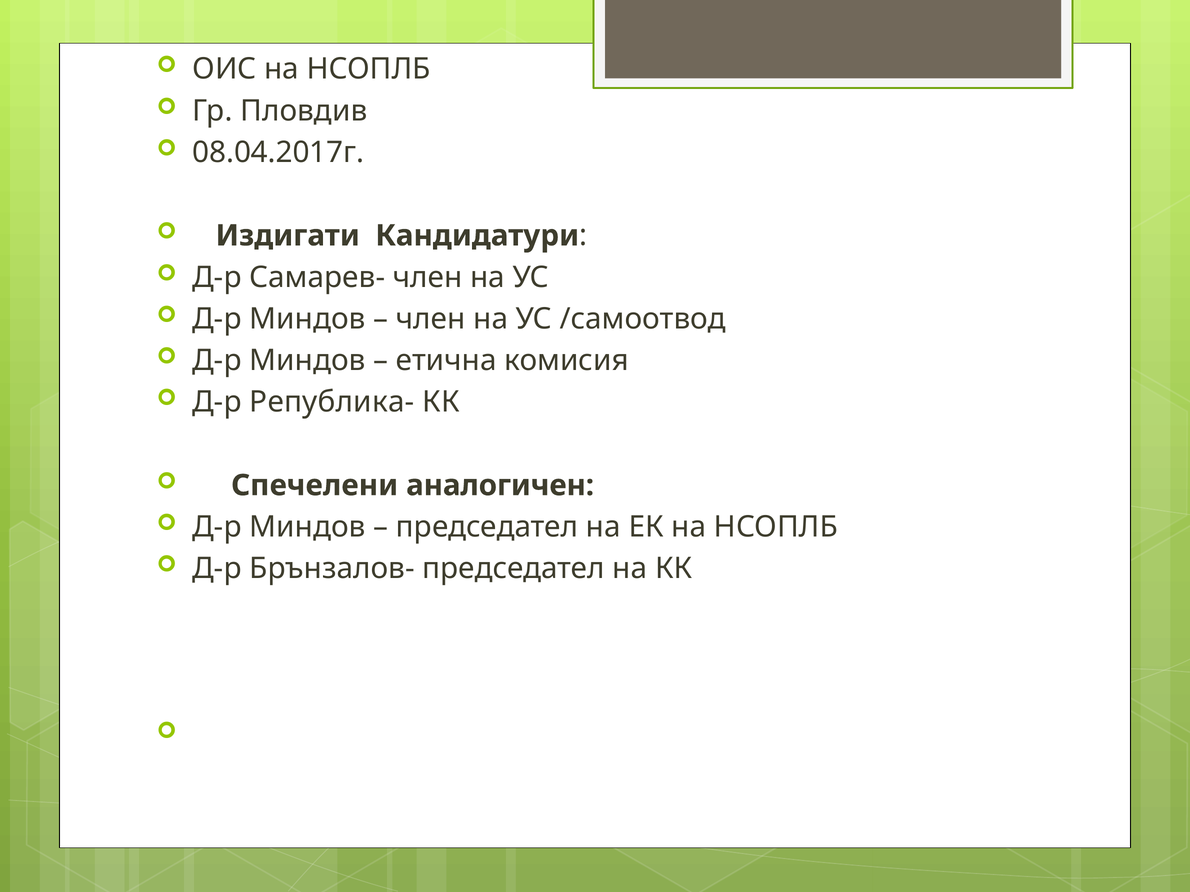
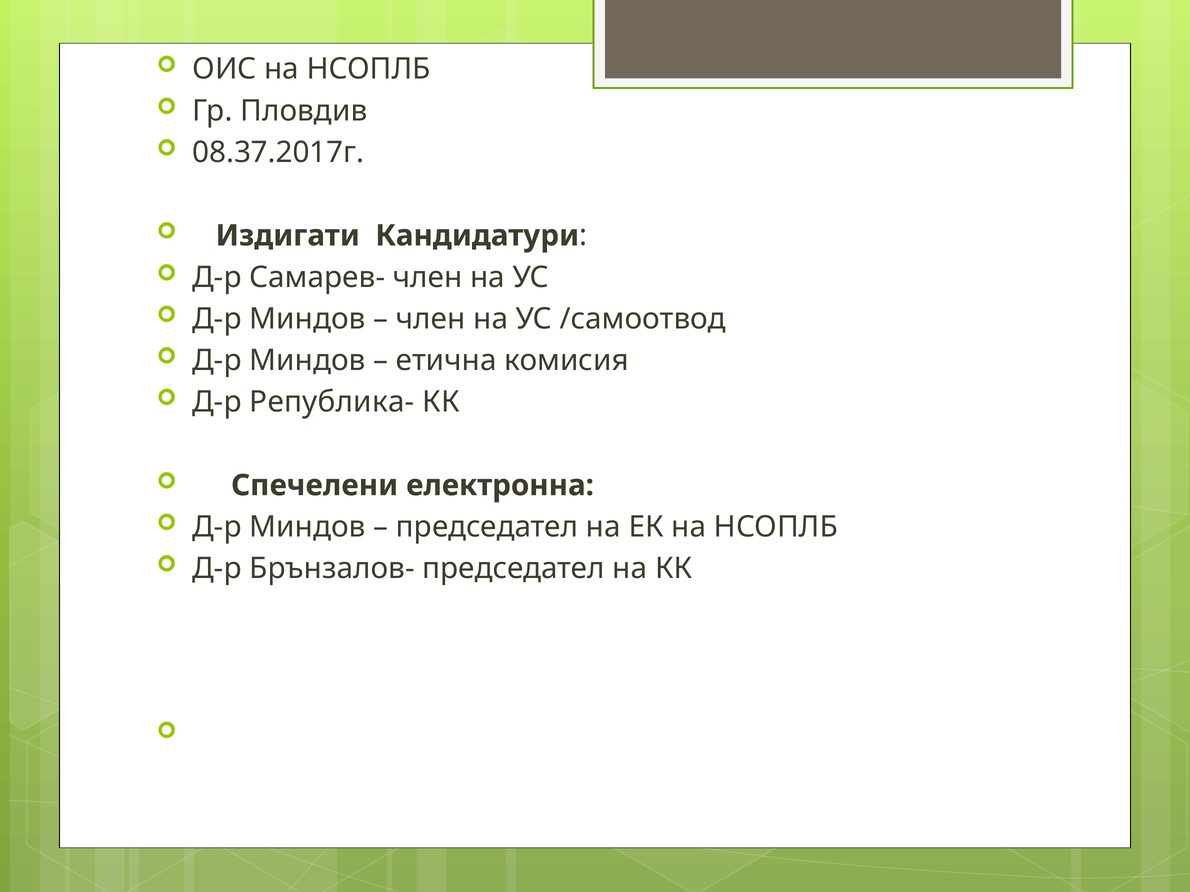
08.04.2017г: 08.04.2017г -> 08.37.2017г (278, 152)
аналогичен: аналогичен -> електронна (500, 486)
